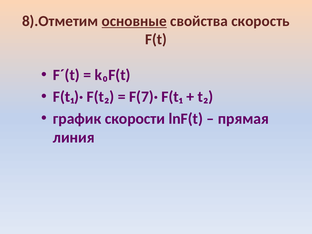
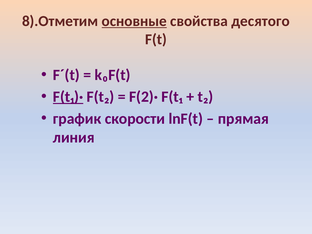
скорость: скорость -> десятого (261, 21)
F(t₁)· underline: none -> present (68, 97)
F(7)·: F(7)· -> F(2)· (143, 97)
